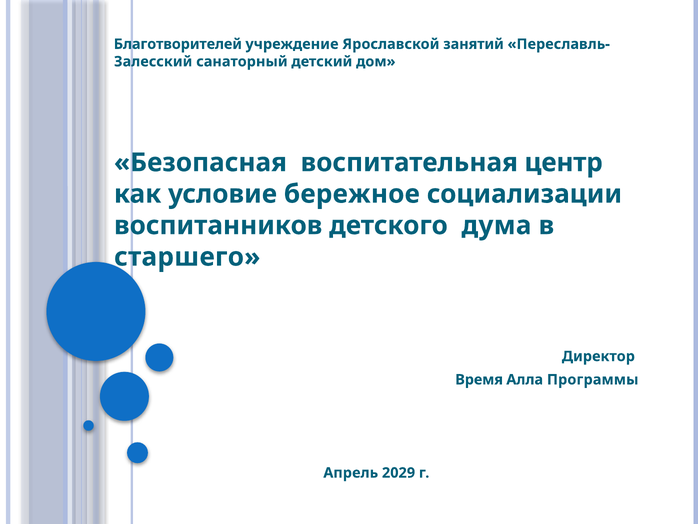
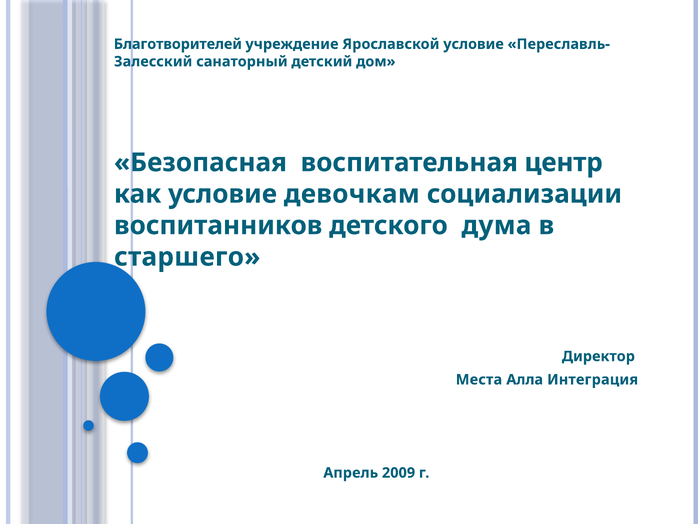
Ярославской занятий: занятий -> условие (474, 44)
бережное: бережное -> девочкам (352, 194)
Время: Время -> Места (479, 379)
Программы: Программы -> Интеграция (593, 379)
2029: 2029 -> 2009 (399, 472)
